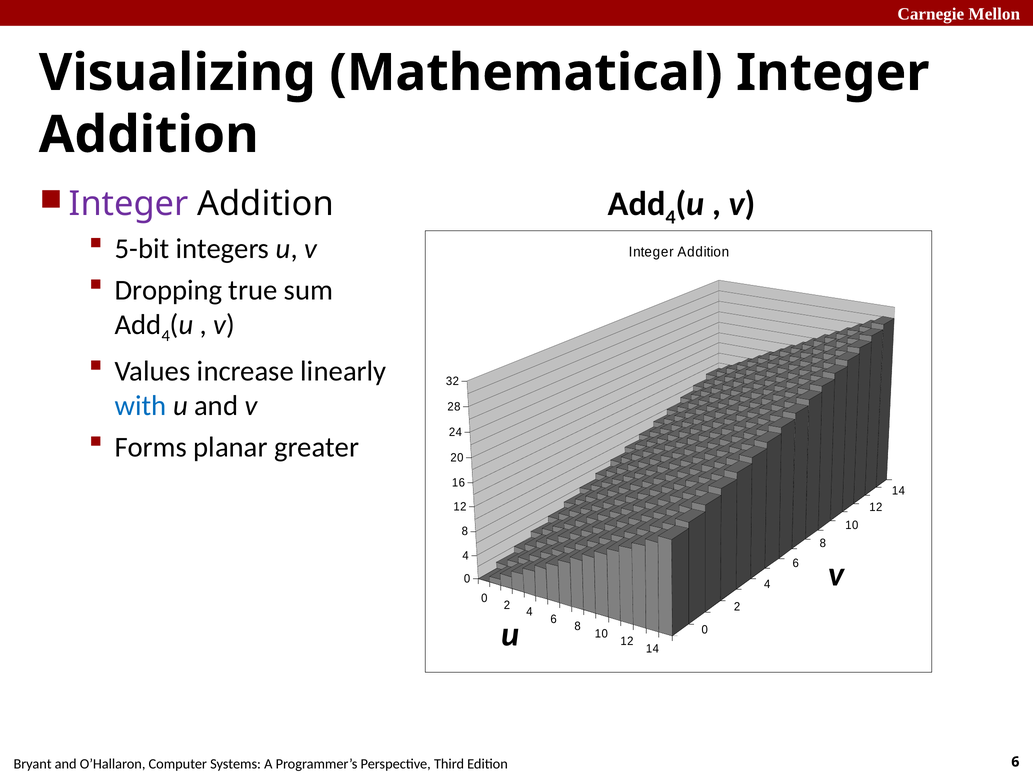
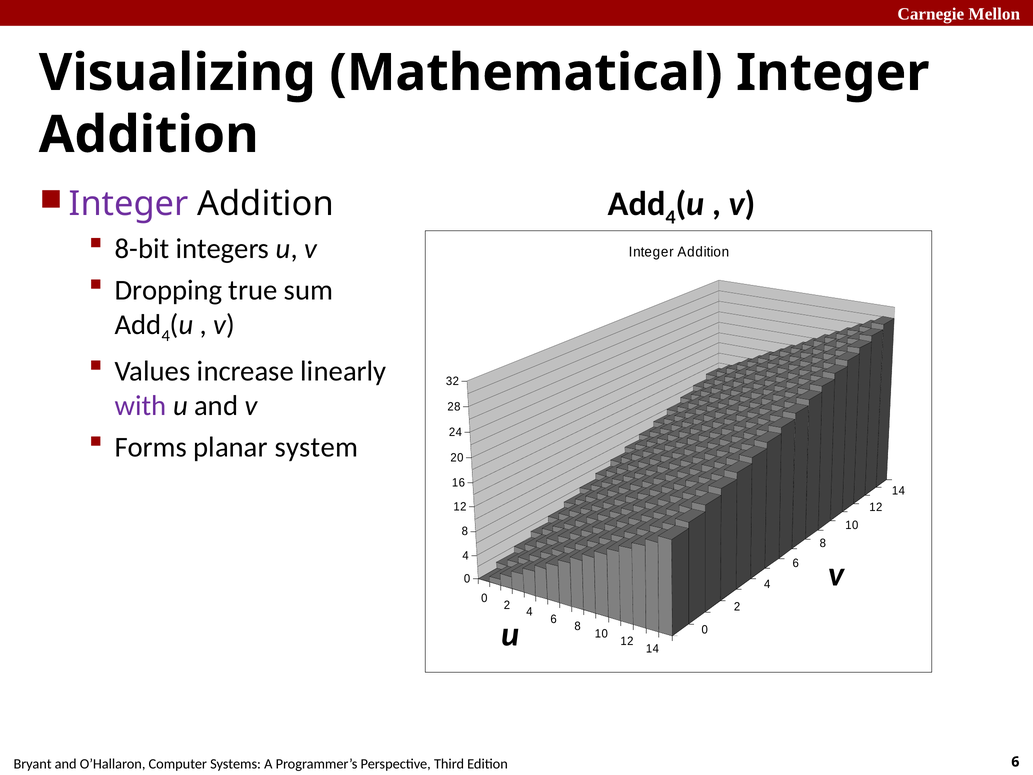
5-bit: 5-bit -> 8-bit (142, 249)
with colour: blue -> purple (141, 405)
greater: greater -> system (316, 447)
